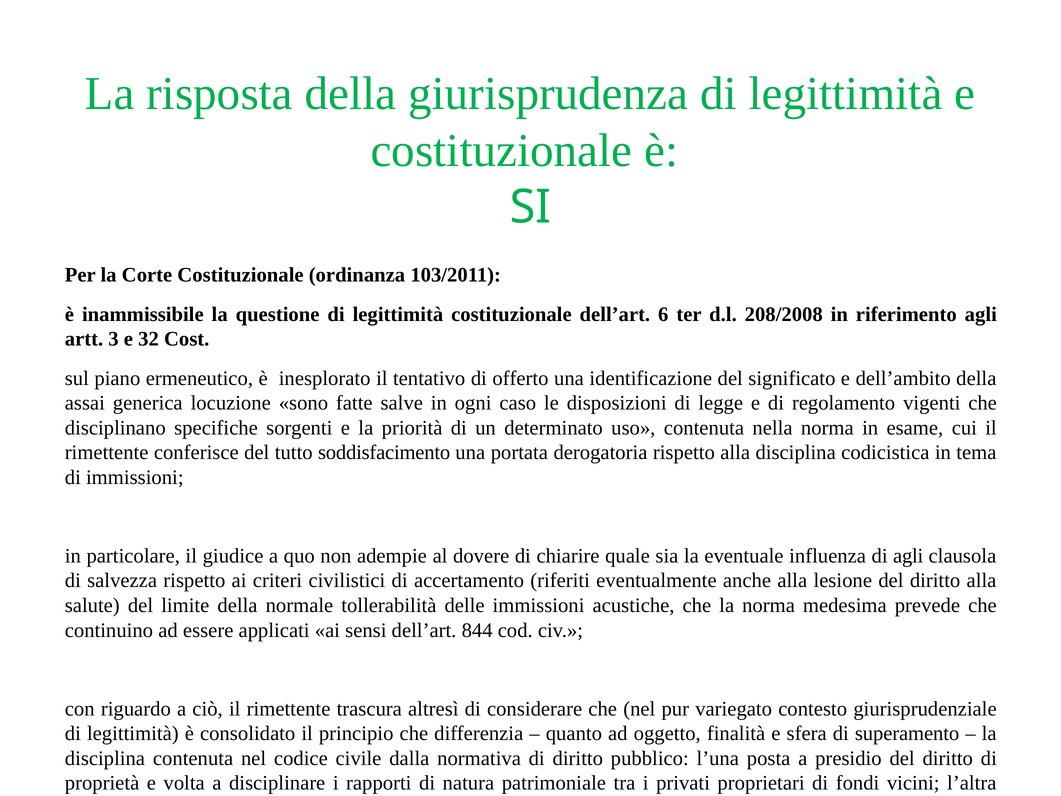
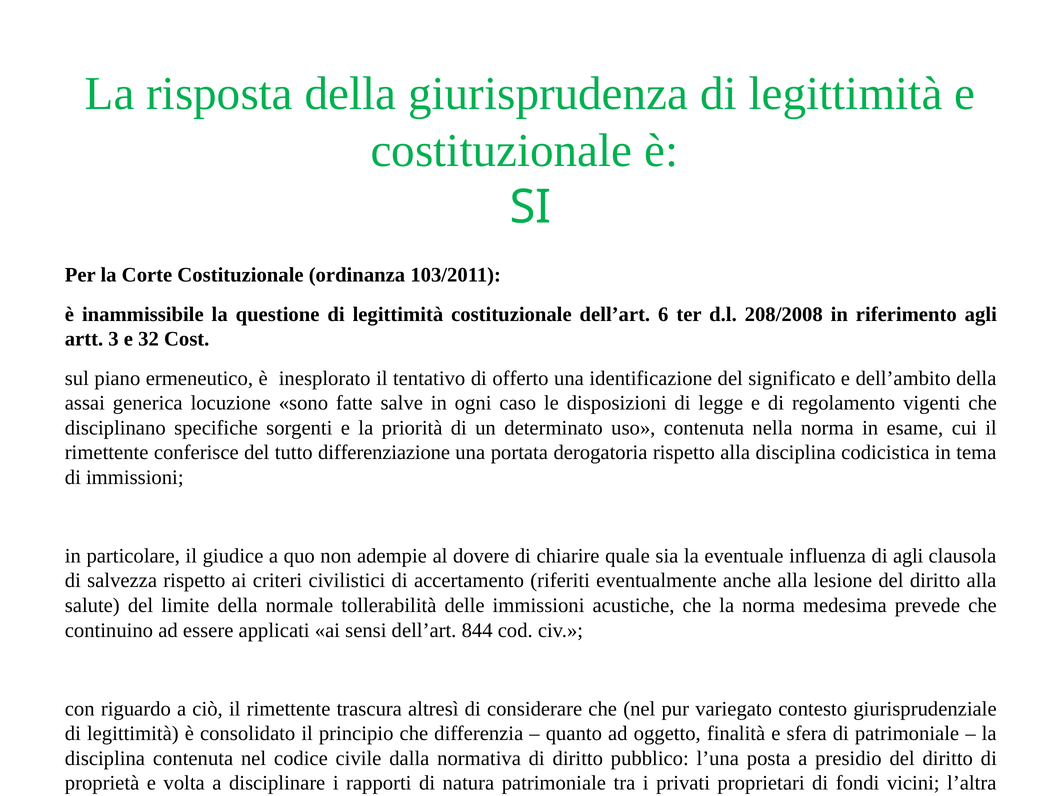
soddisfacimento: soddisfacimento -> differenziazione (384, 453)
di superamento: superamento -> patrimoniale (907, 733)
